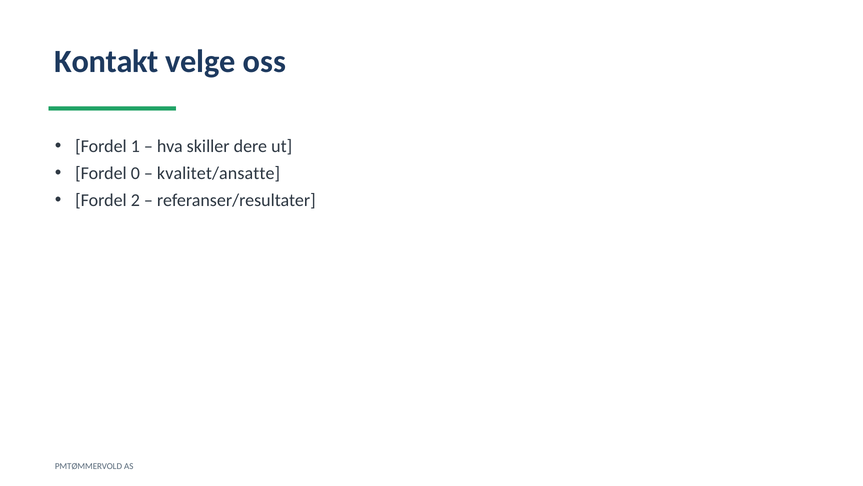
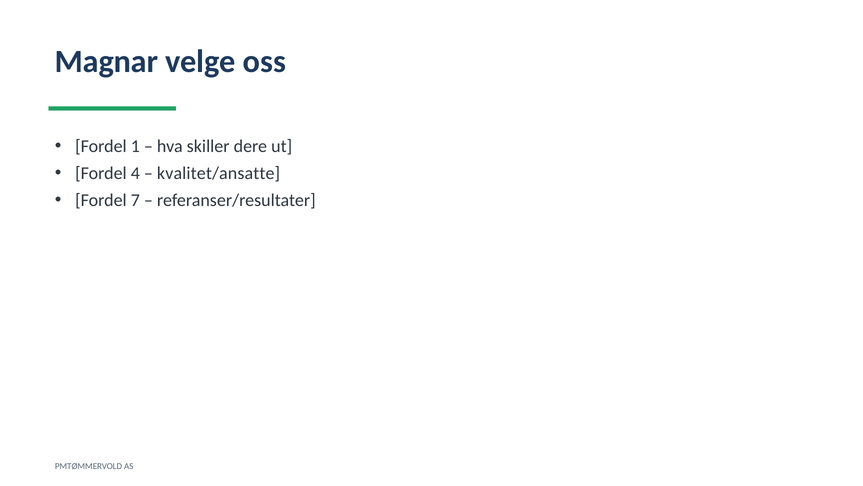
Kontakt: Kontakt -> Magnar (106, 62)
0: 0 -> 4 (135, 173)
2: 2 -> 7 (135, 200)
